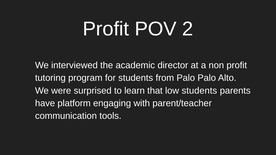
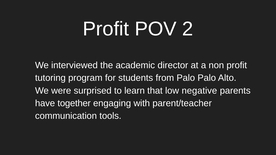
low students: students -> negative (199, 91)
platform: platform -> together (74, 103)
